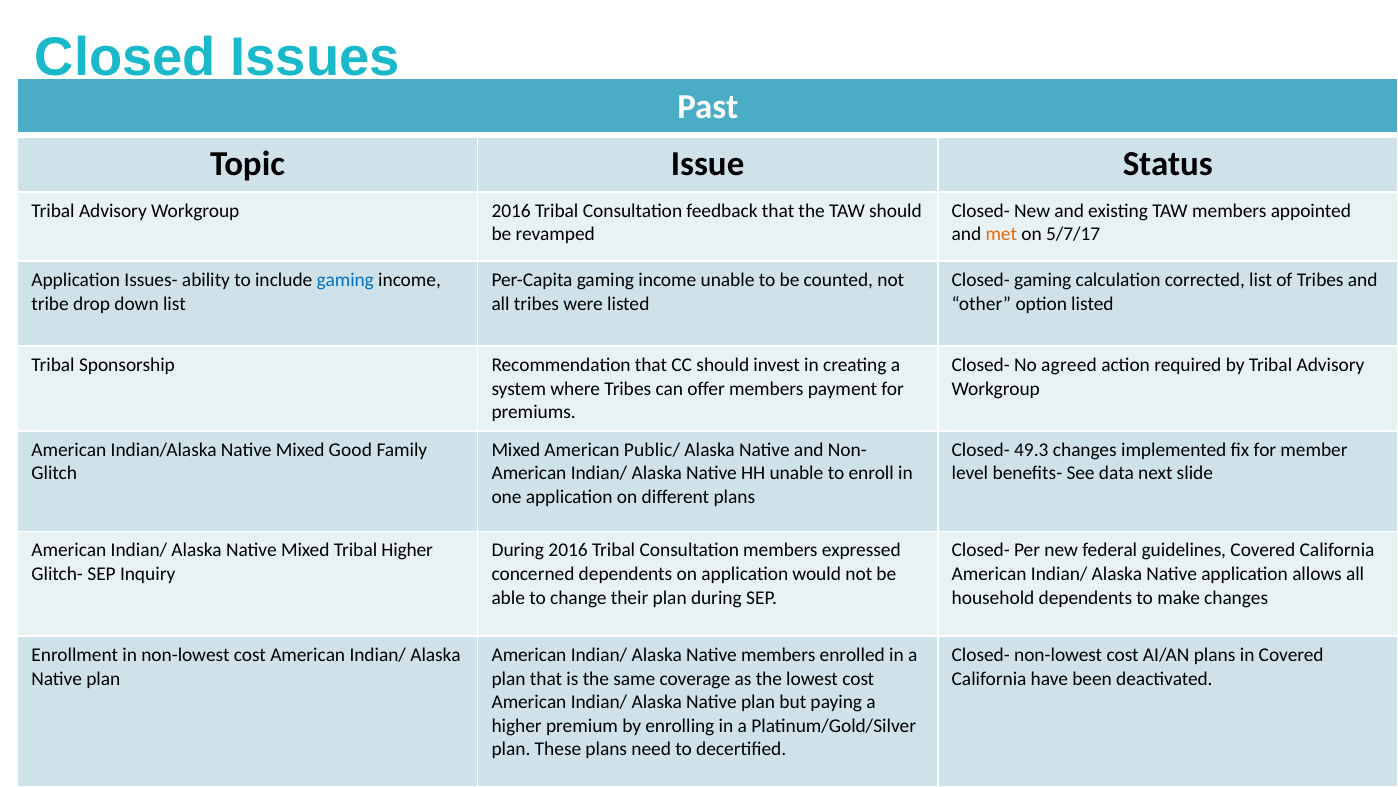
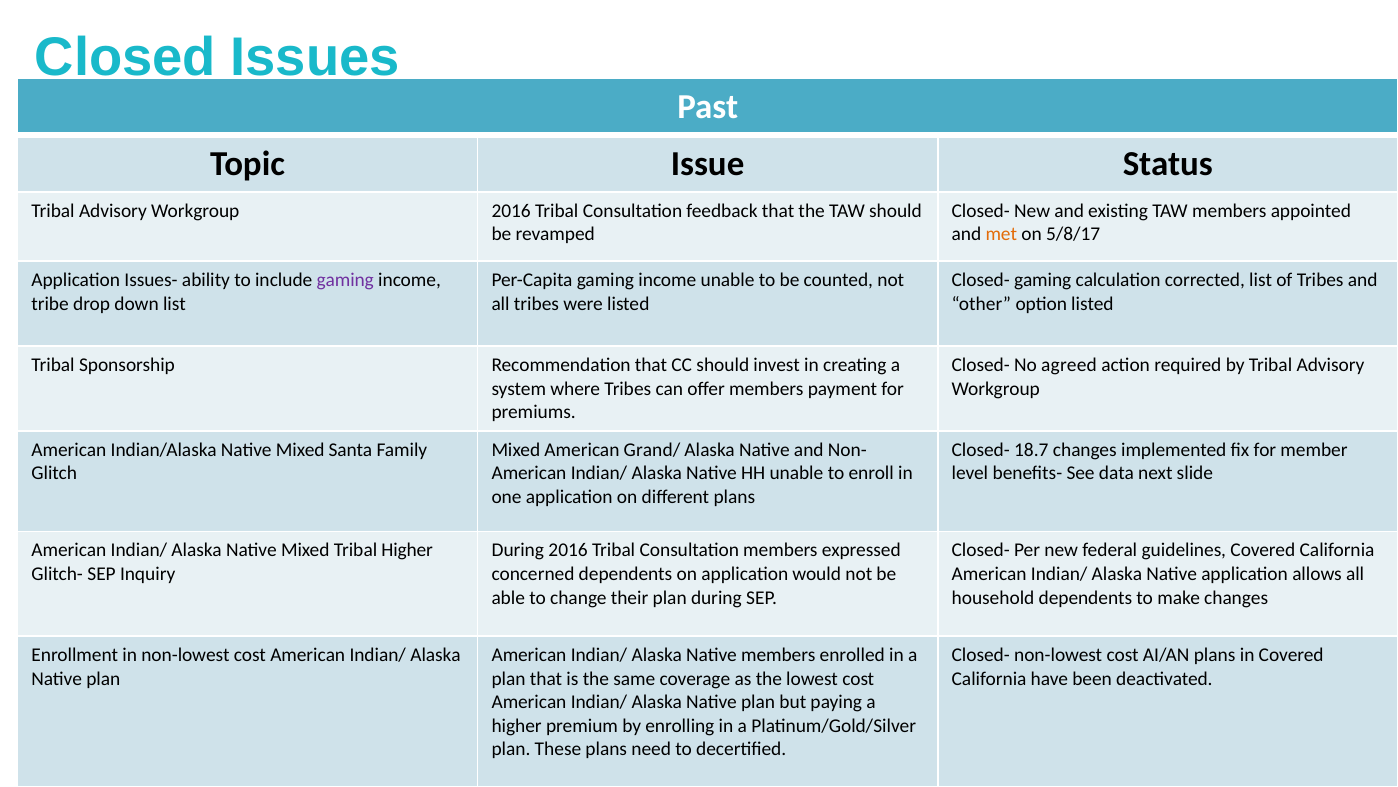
5/7/17: 5/7/17 -> 5/8/17 (1073, 234)
gaming colour: blue -> purple (345, 280)
Good: Good -> Santa (351, 449)
Public/: Public/ -> Grand/ (652, 449)
49.3: 49.3 -> 18.7 (1031, 449)
